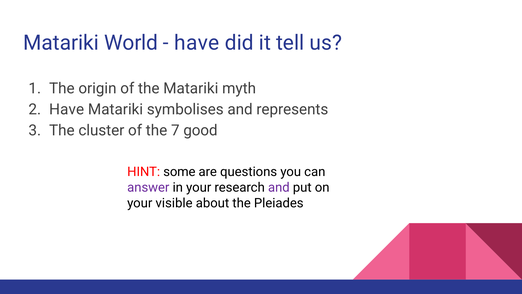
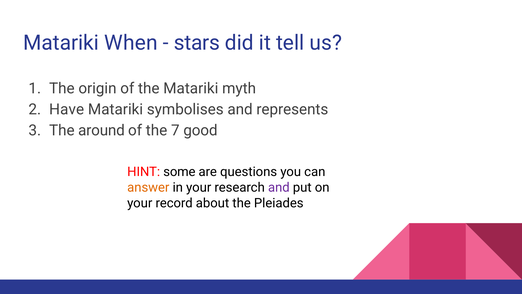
World: World -> When (131, 43)
have: have -> stars (197, 43)
cluster: cluster -> around (101, 130)
answer colour: purple -> orange (148, 187)
visible: visible -> record (174, 203)
